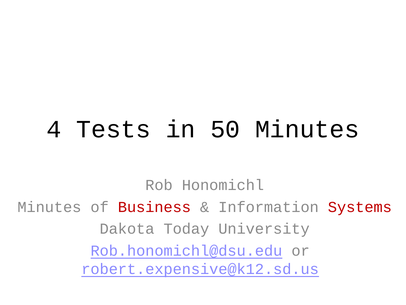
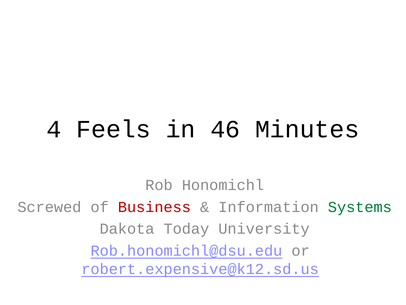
Tests: Tests -> Feels (114, 129)
50: 50 -> 46 (225, 129)
Minutes: Minutes -> Screwed (49, 207)
Systems colour: red -> green (360, 207)
